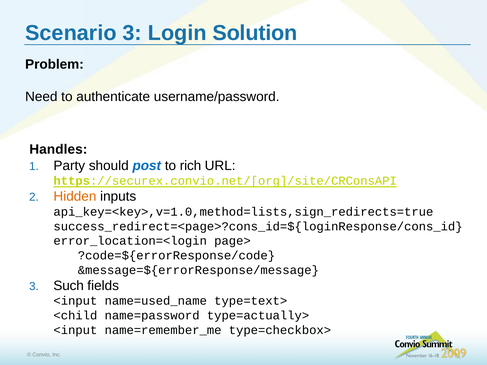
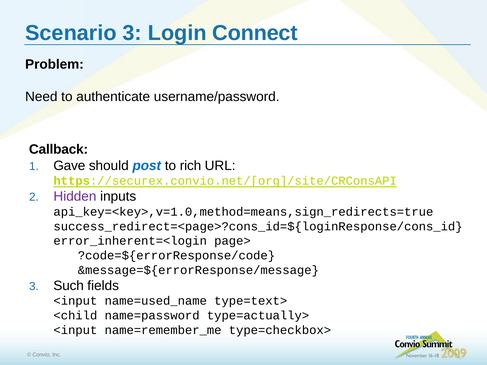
Solution: Solution -> Connect (255, 33)
Handles: Handles -> Callback (59, 149)
Party: Party -> Gave (69, 166)
Hidden colour: orange -> purple (75, 197)
api_key=<key>,v=1.0,method=lists,sign_redirects=true: api_key=<key>,v=1.0,method=lists,sign_redirects=true -> api_key=<key>,v=1.0,method=means,sign_redirects=true (243, 212)
error_location=<login: error_location=<login -> error_inherent=<login (130, 241)
